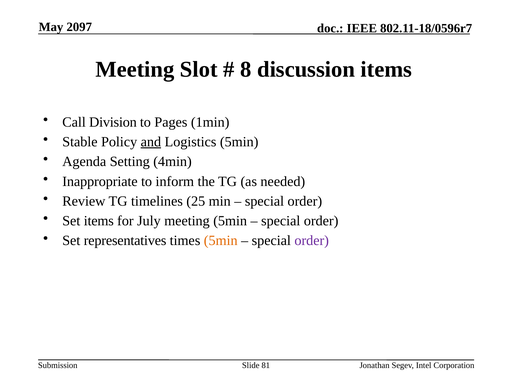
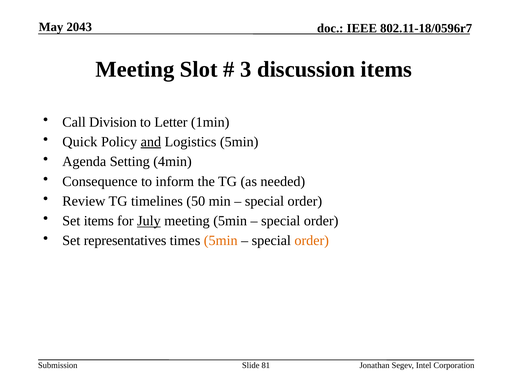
2097: 2097 -> 2043 (79, 27)
8: 8 -> 3 (246, 69)
Pages: Pages -> Letter (171, 122)
Stable: Stable -> Quick (80, 142)
Inappropriate: Inappropriate -> Consequence (100, 181)
25: 25 -> 50 (196, 201)
July underline: none -> present (149, 221)
order colour: purple -> orange (312, 241)
